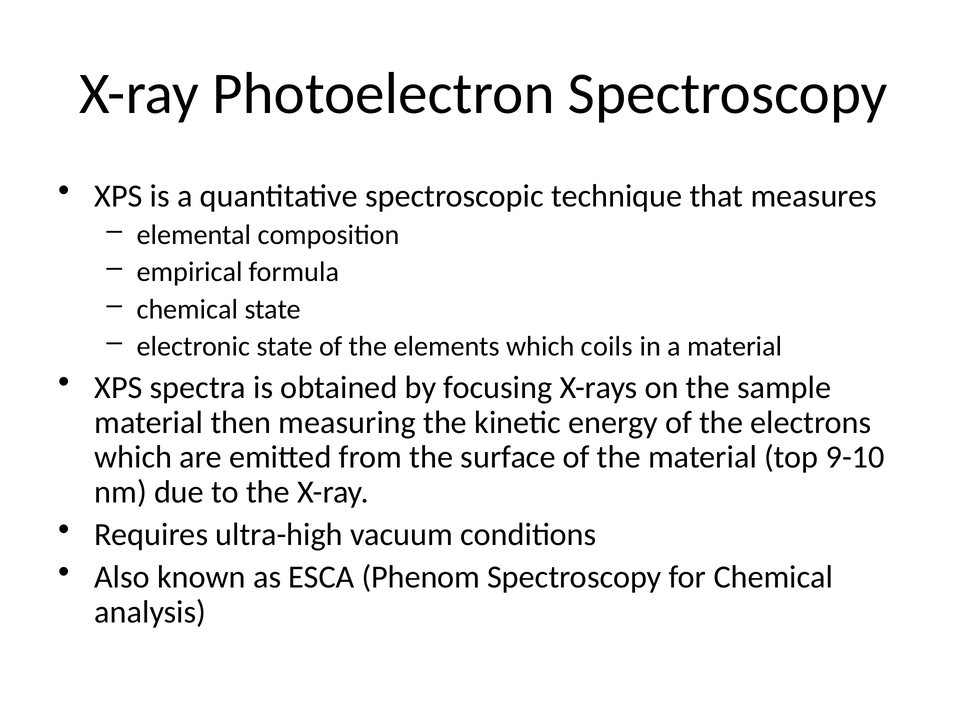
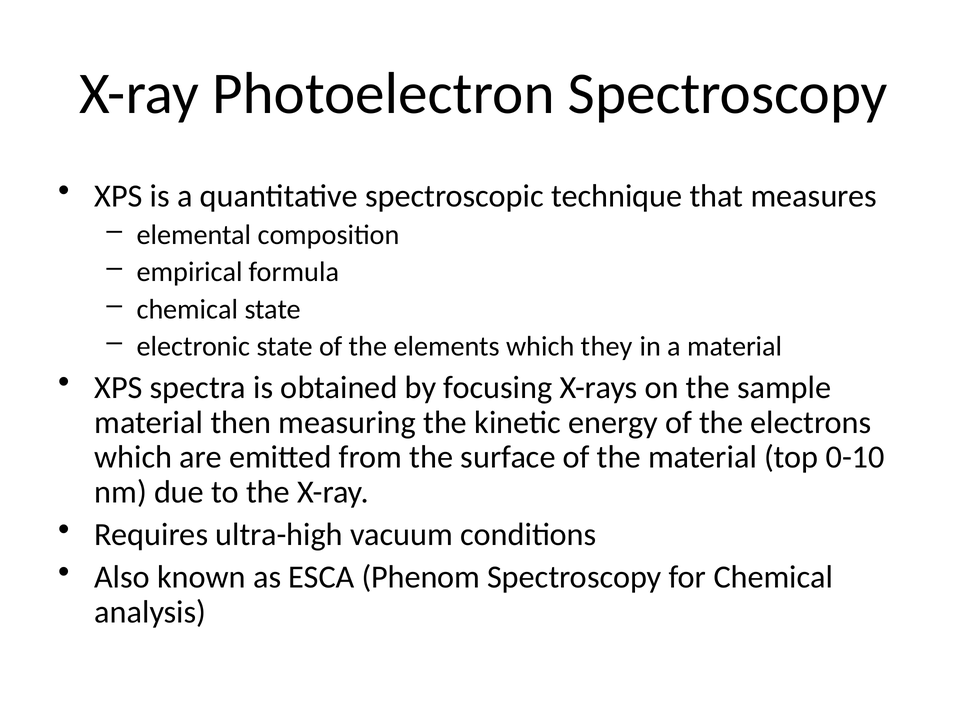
coils: coils -> they (607, 347)
9-10: 9-10 -> 0-10 (855, 457)
